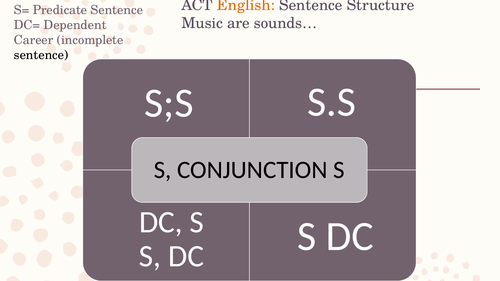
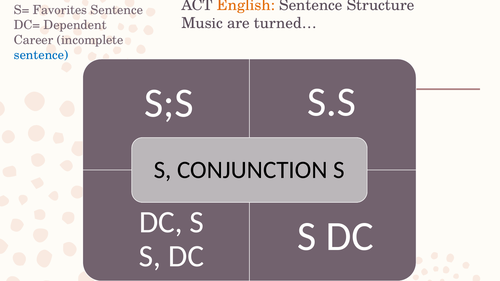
Predicate: Predicate -> Favorites (60, 10)
sounds…: sounds… -> turned… (285, 23)
sentence colour: black -> blue (41, 55)
